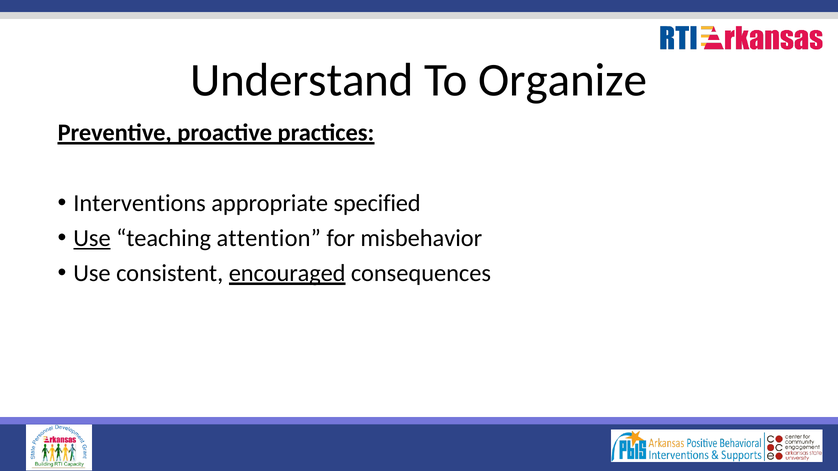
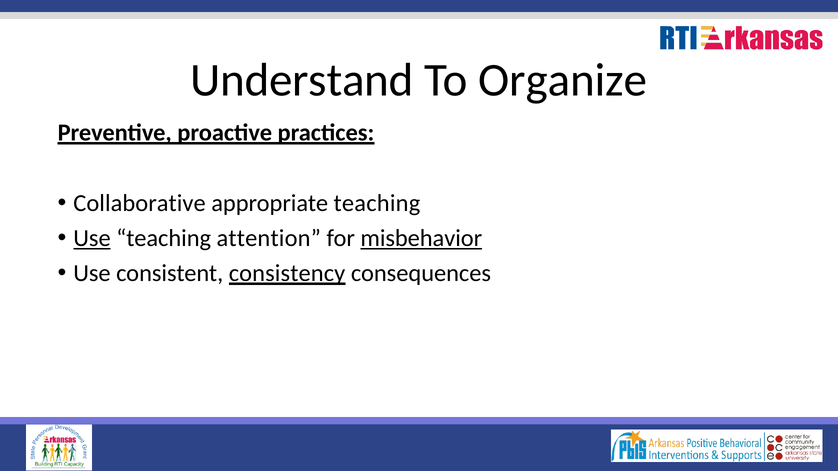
Interventions: Interventions -> Collaborative (140, 203)
appropriate specified: specified -> teaching (377, 203)
misbehavior underline: none -> present (421, 238)
encouraged: encouraged -> consistency (287, 273)
